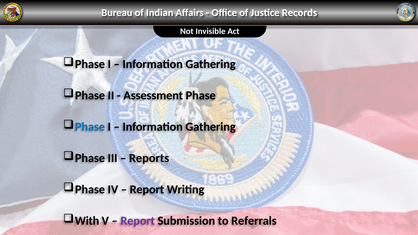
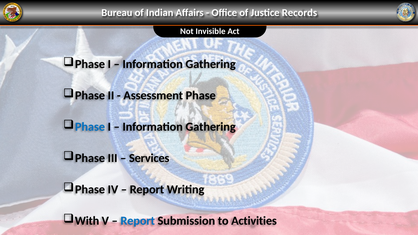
Reports: Reports -> Services (149, 158)
Report colour: purple -> blue (138, 221)
Referrals: Referrals -> Activities (254, 221)
